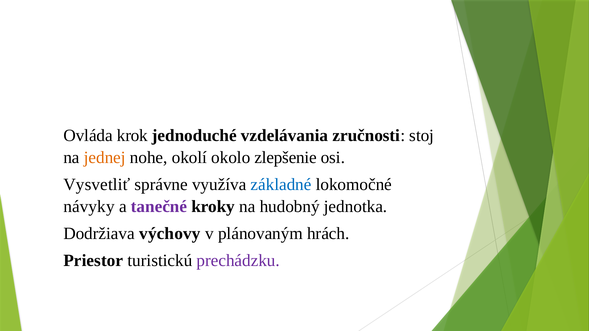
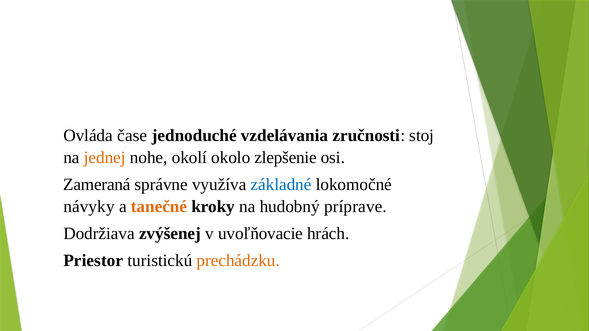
krok: krok -> čase (132, 136)
Vysvetliť: Vysvetliť -> Zameraná (97, 185)
tanečné colour: purple -> orange (159, 207)
jednotka: jednotka -> príprave (355, 207)
výchovy: výchovy -> zvýšenej (170, 234)
plánovaným: plánovaným -> uvoľňovacie (261, 234)
prechádzku colour: purple -> orange (238, 261)
